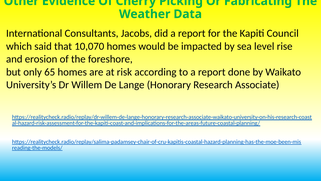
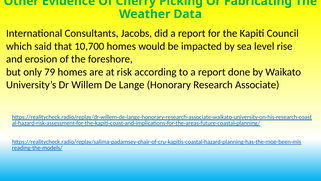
10,070: 10,070 -> 10,700 (89, 46)
65: 65 -> 79 (50, 72)
